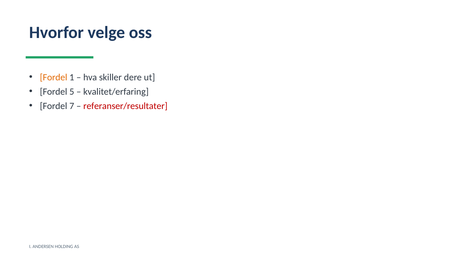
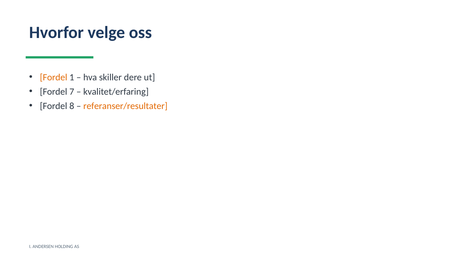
5: 5 -> 7 (72, 92)
7: 7 -> 8 (72, 106)
referanser/resultater colour: red -> orange (125, 106)
